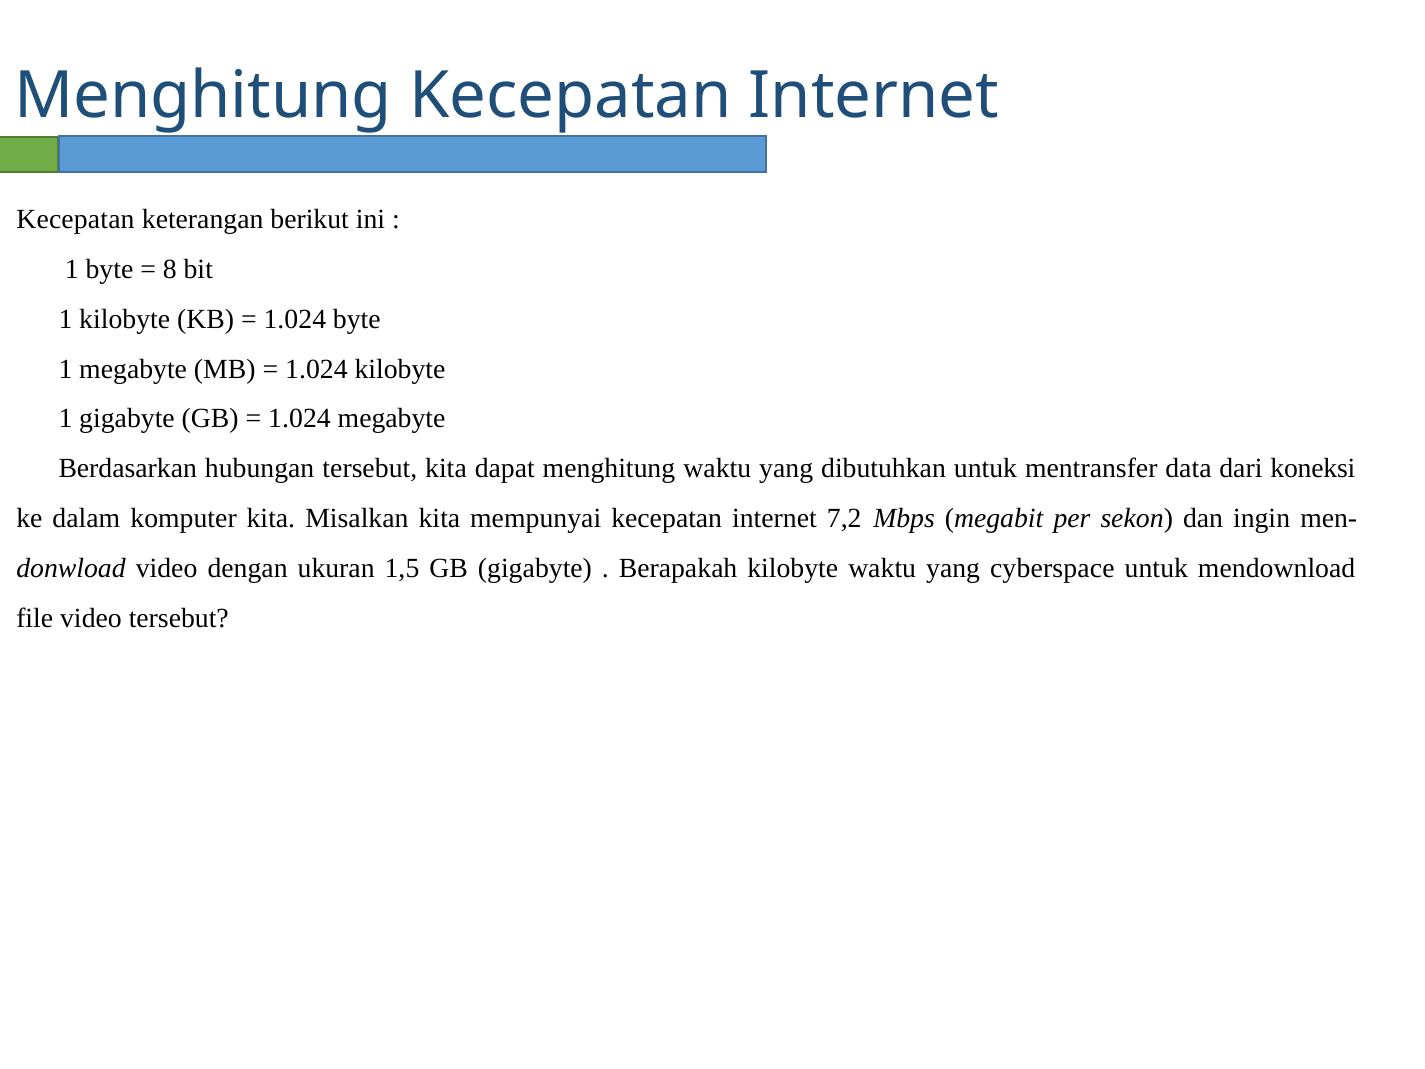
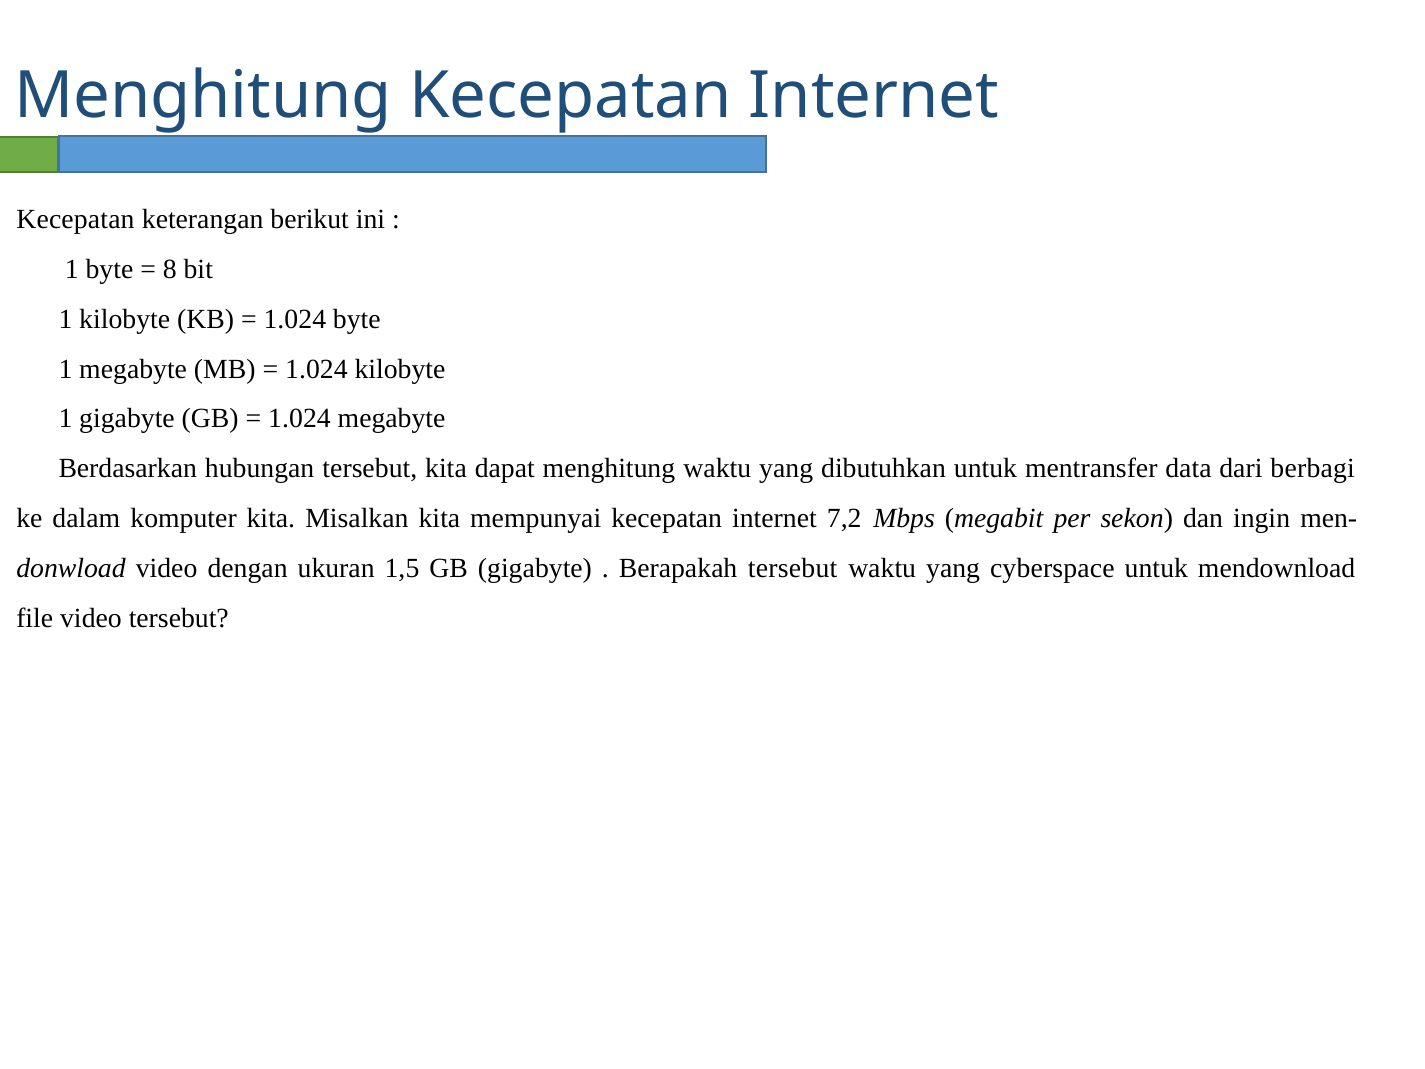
koneksi: koneksi -> berbagi (1313, 469)
Berapakah kilobyte: kilobyte -> tersebut (793, 568)
